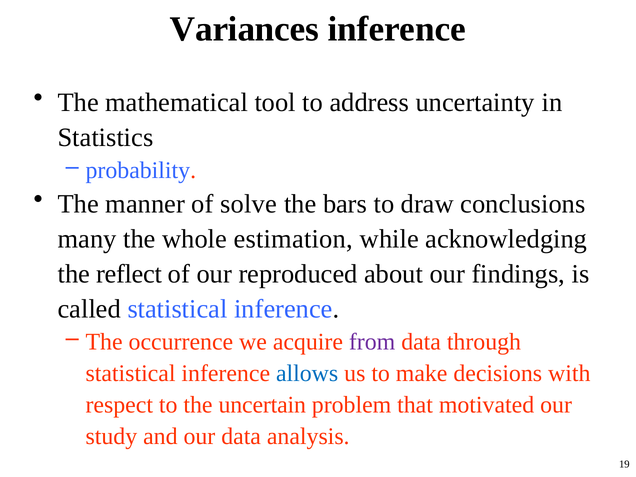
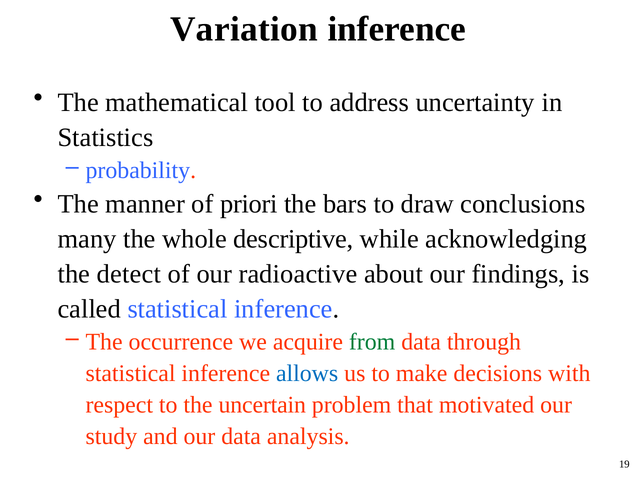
Variances: Variances -> Variation (244, 29)
solve: solve -> priori (249, 204)
estimation: estimation -> descriptive (294, 239)
reflect: reflect -> detect (129, 274)
reproduced: reproduced -> radioactive (298, 274)
from colour: purple -> green (372, 342)
